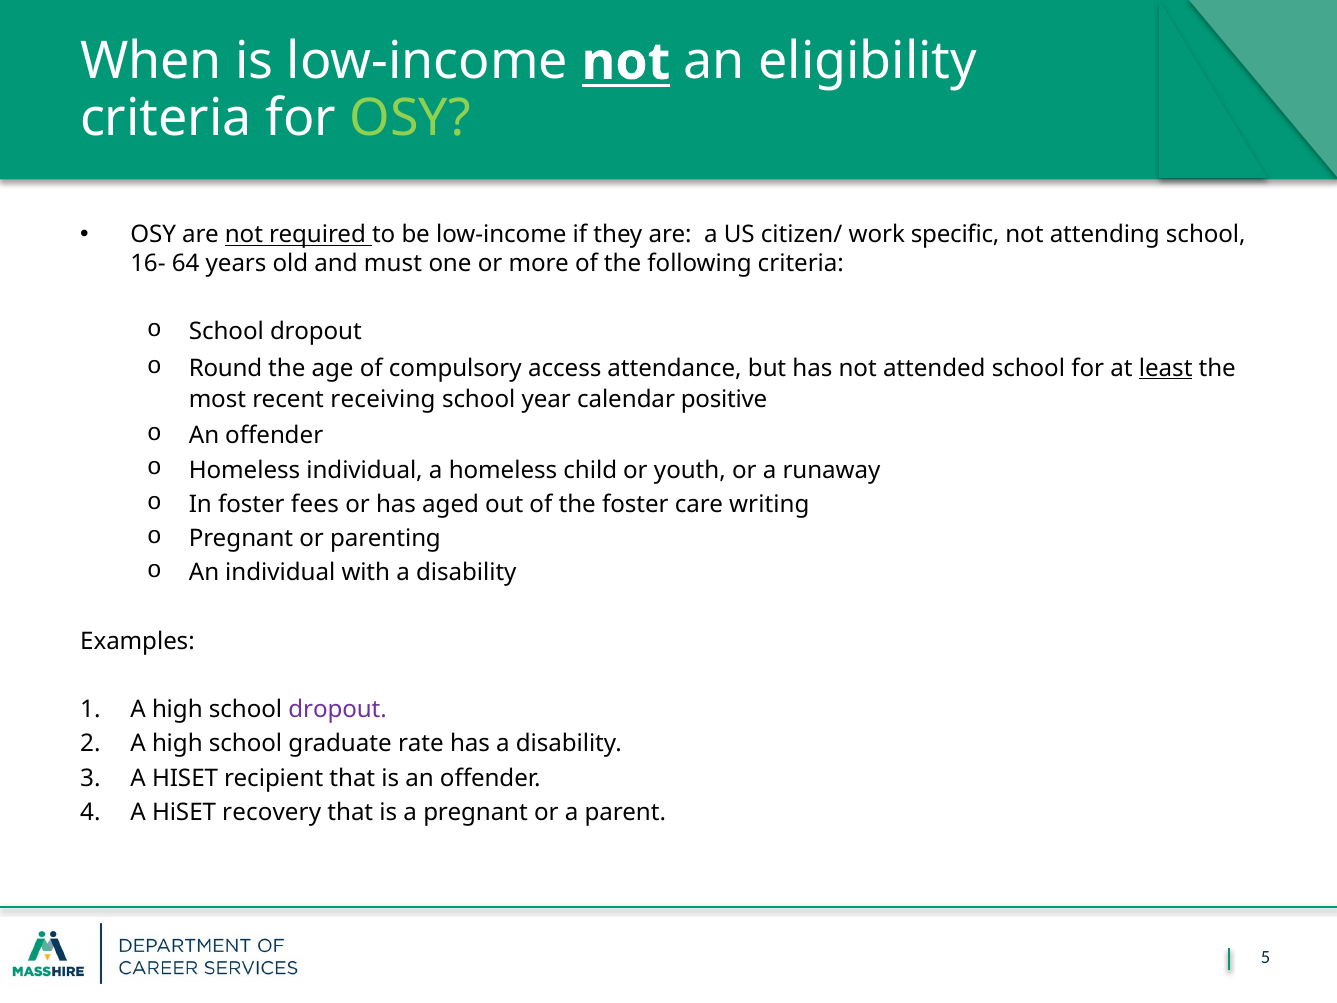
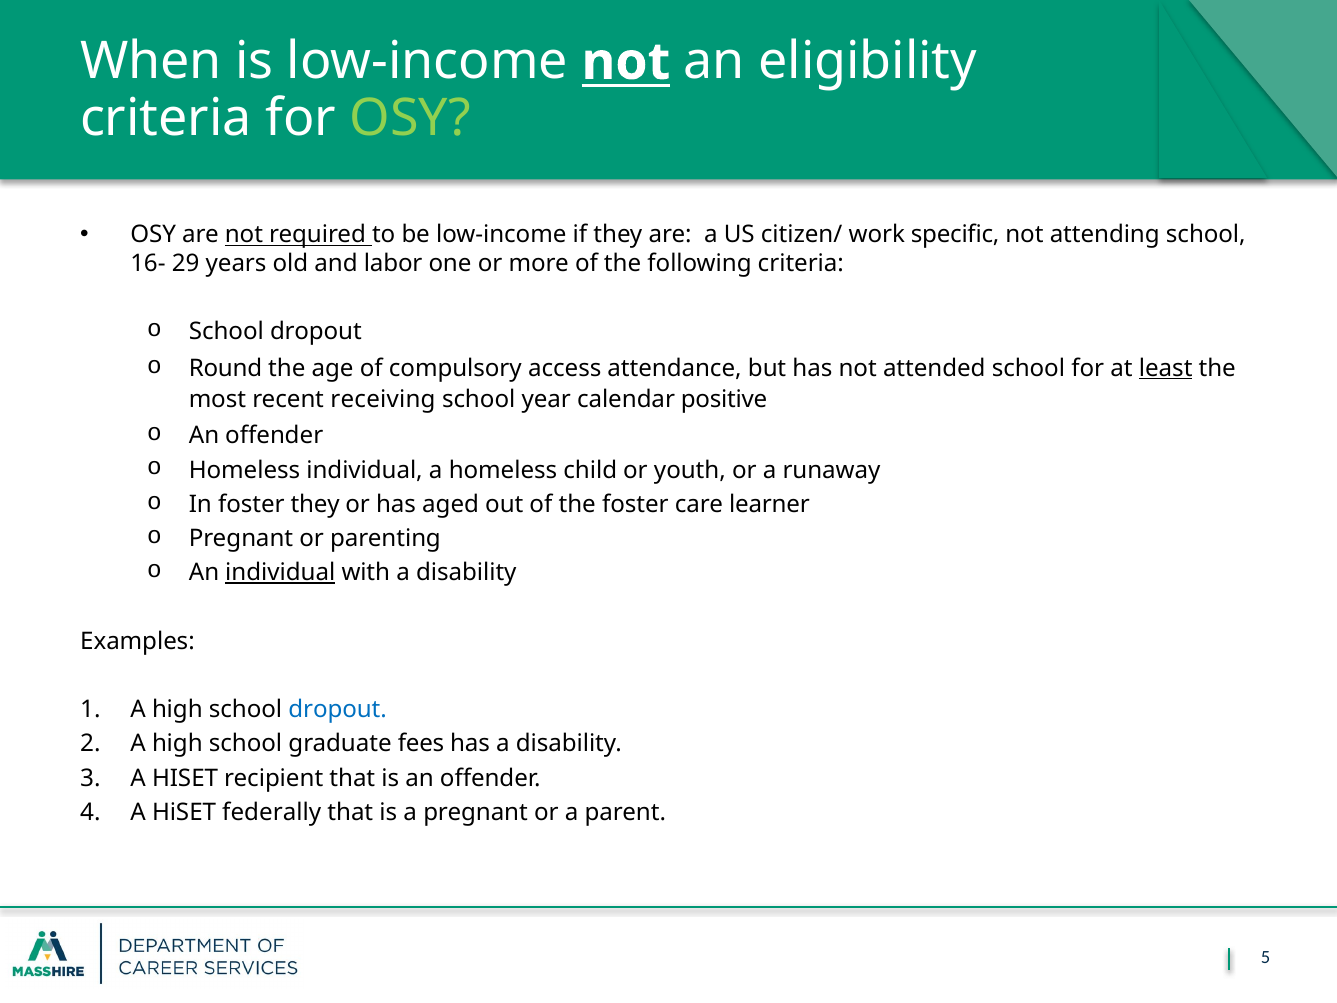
64: 64 -> 29 (186, 263)
must: must -> labor (393, 263)
foster fees: fees -> they (315, 504)
writing: writing -> learner (769, 504)
individual underline: none -> present (280, 573)
dropout colour: purple -> blue (338, 710)
rate: rate -> fees (421, 744)
recovery: recovery -> federally (272, 812)
